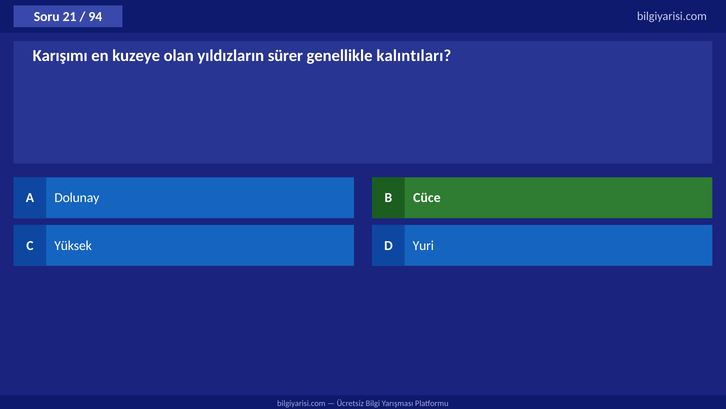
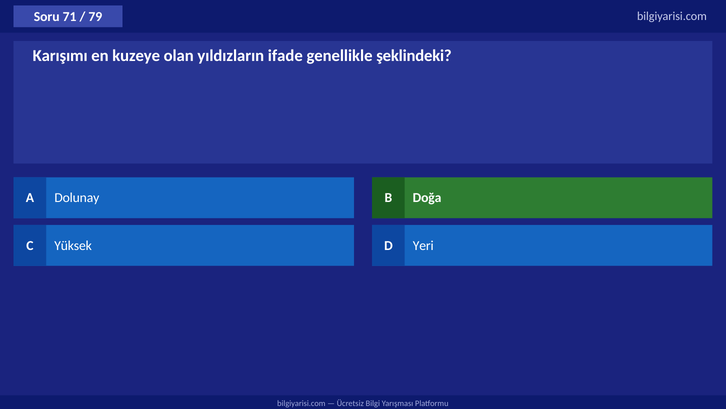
21: 21 -> 71 (70, 17)
94: 94 -> 79 (95, 17)
sürer: sürer -> ifade (285, 56)
kalıntıları: kalıntıları -> şeklindeki (414, 56)
Cüce: Cüce -> Doğa (427, 198)
Yuri: Yuri -> Yeri (423, 245)
